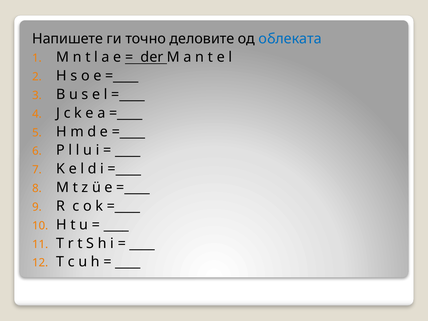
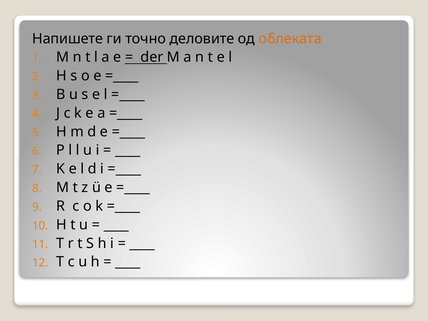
облеката colour: blue -> orange (290, 39)
